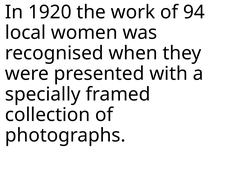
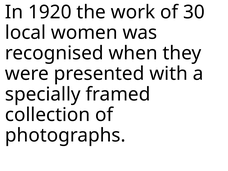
94: 94 -> 30 (194, 12)
